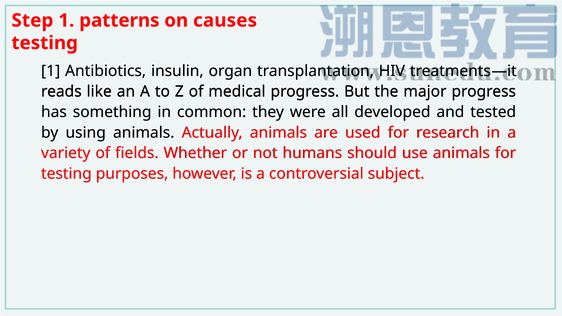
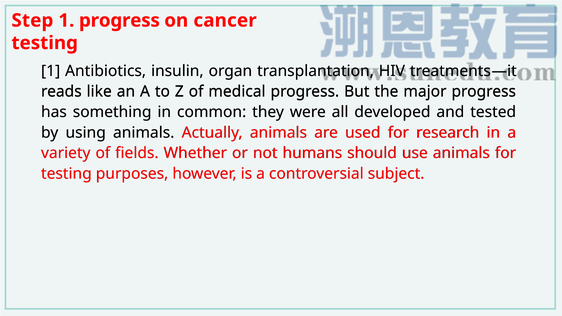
1 patterns: patterns -> progress (119, 20)
causes: causes -> cancer (225, 20)
